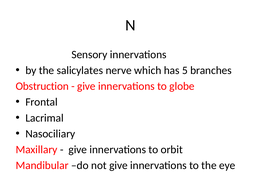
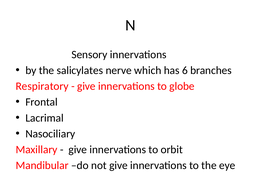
5: 5 -> 6 (185, 70)
Obstruction: Obstruction -> Respiratory (42, 86)
